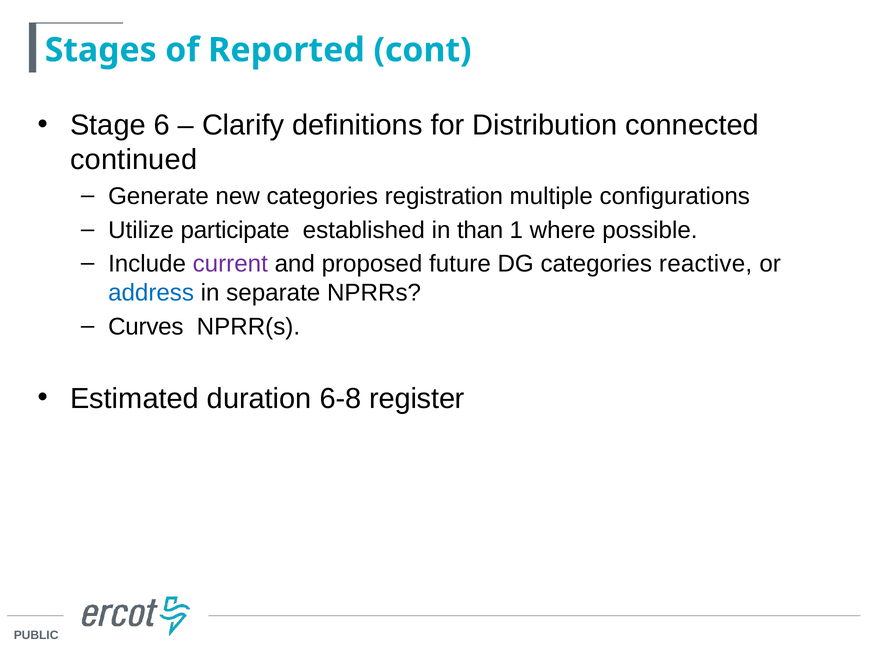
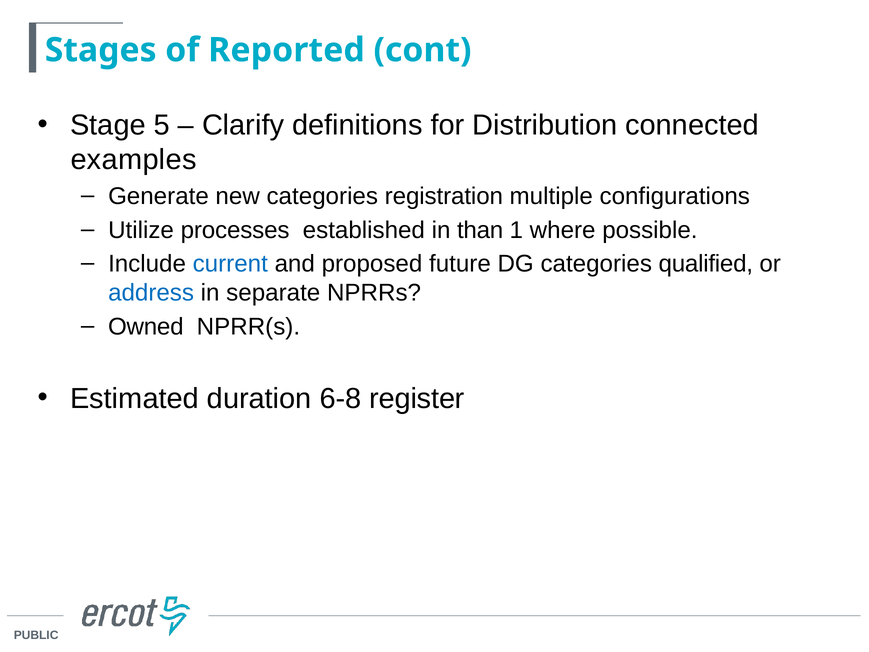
6: 6 -> 5 (162, 125)
continued: continued -> examples (134, 160)
participate: participate -> processes (235, 230)
current colour: purple -> blue (230, 264)
reactive: reactive -> qualified (706, 264)
Curves: Curves -> Owned (146, 327)
